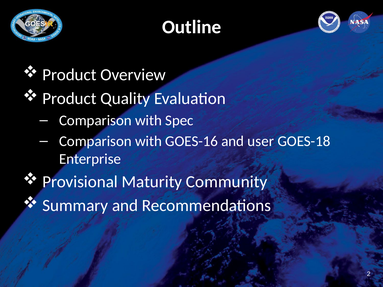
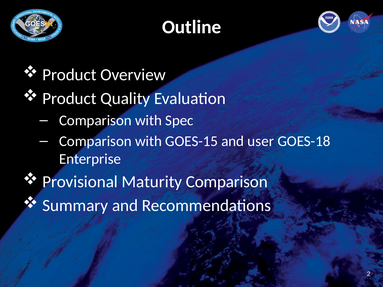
GOES-16: GOES-16 -> GOES-15 (192, 141)
Maturity Community: Community -> Comparison (227, 182)
